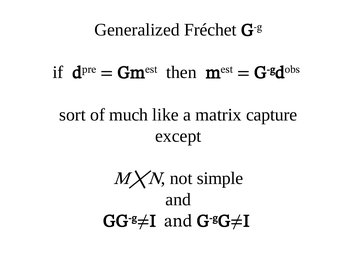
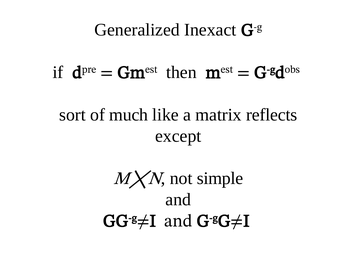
Fréchet: Fréchet -> Inexact (210, 30)
capture: capture -> reflects (272, 115)
